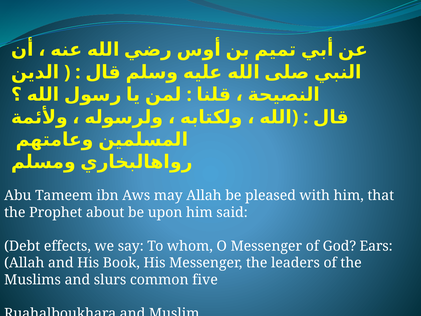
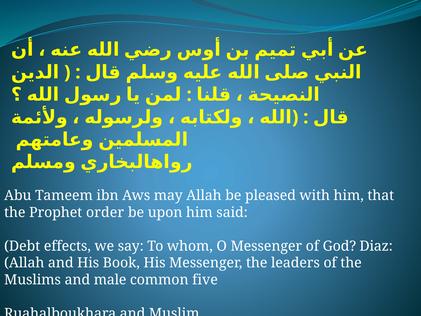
about: about -> order (105, 212)
Ears: Ears -> Diaz (376, 246)
slurs: slurs -> male (110, 280)
